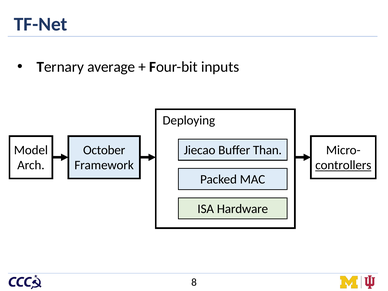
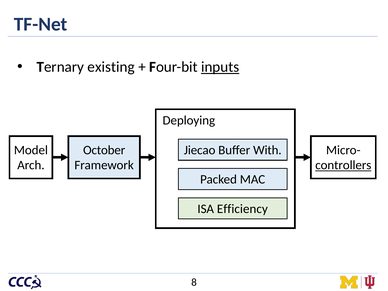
average: average -> existing (111, 67)
inputs underline: none -> present (220, 67)
Than: Than -> With (267, 150)
Hardware: Hardware -> Efficiency (242, 209)
